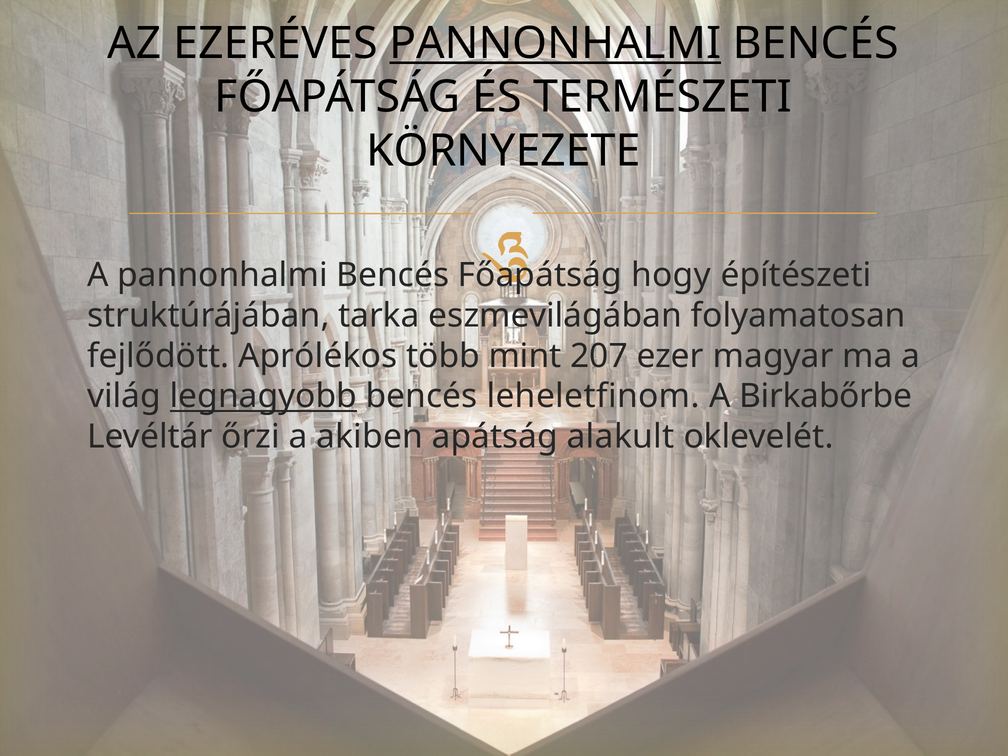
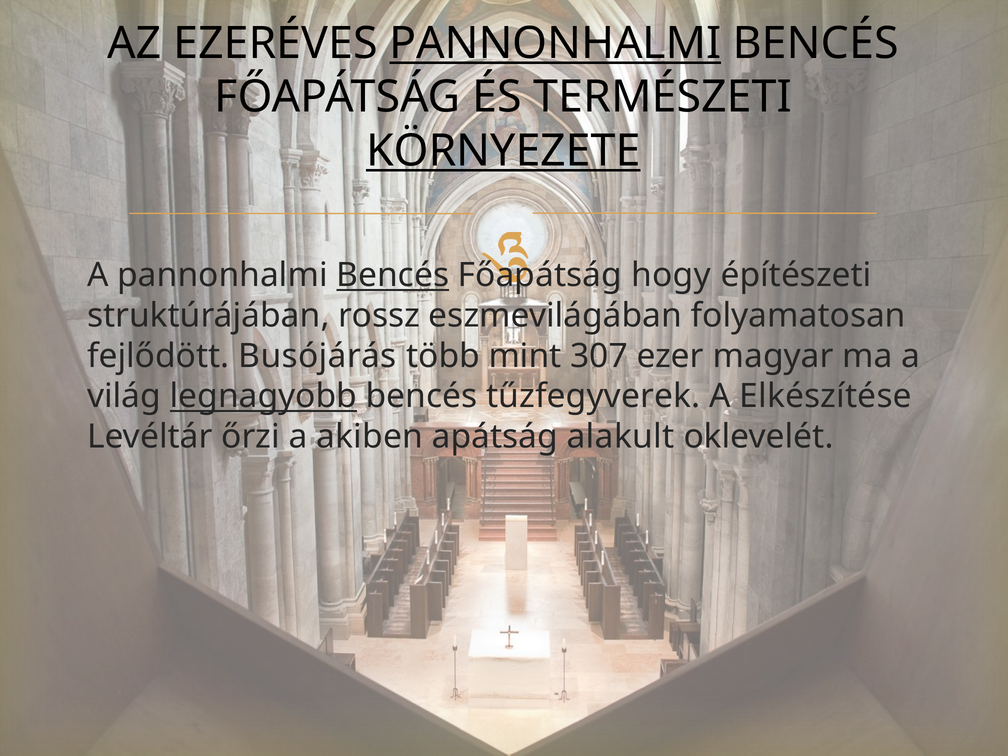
KÖRNYEZETE underline: none -> present (503, 151)
Bencés underline: none -> present (393, 275)
tarka: tarka -> rossz (379, 316)
Aprólékos: Aprólékos -> Busójárás (318, 356)
207: 207 -> 307 (599, 356)
leheletfinom: leheletfinom -> tűzfegyverek (593, 396)
Birkabőrbe: Birkabőrbe -> Elkészítése (826, 396)
